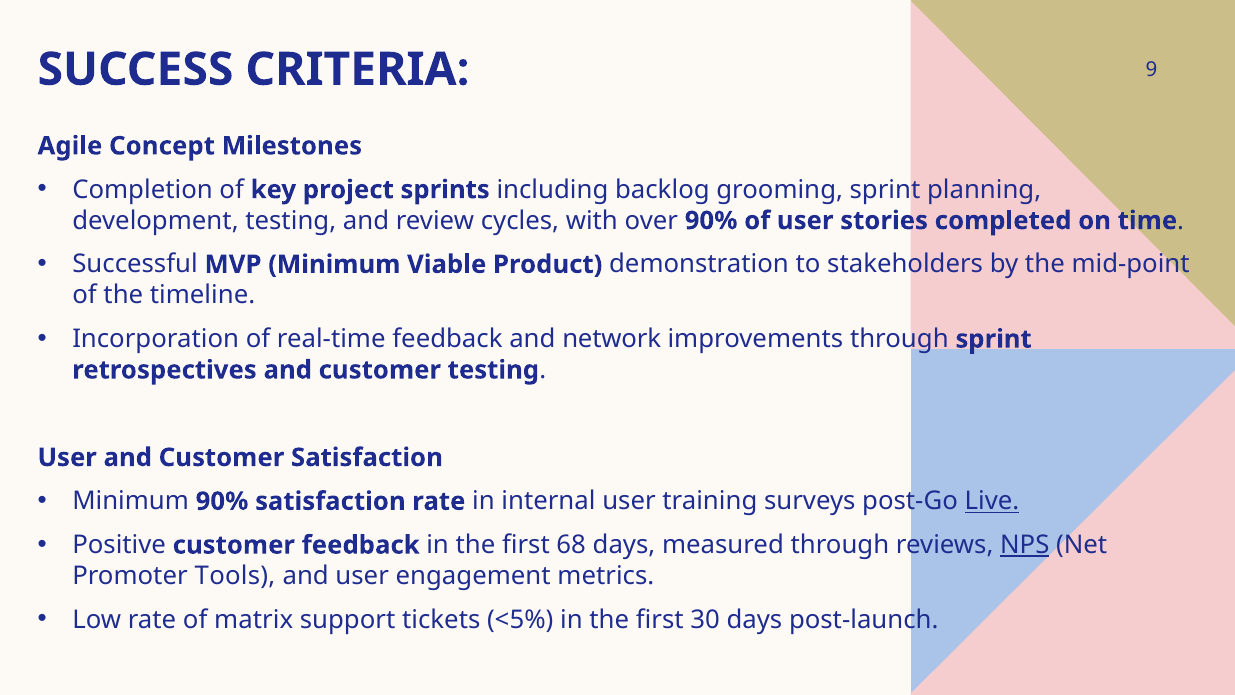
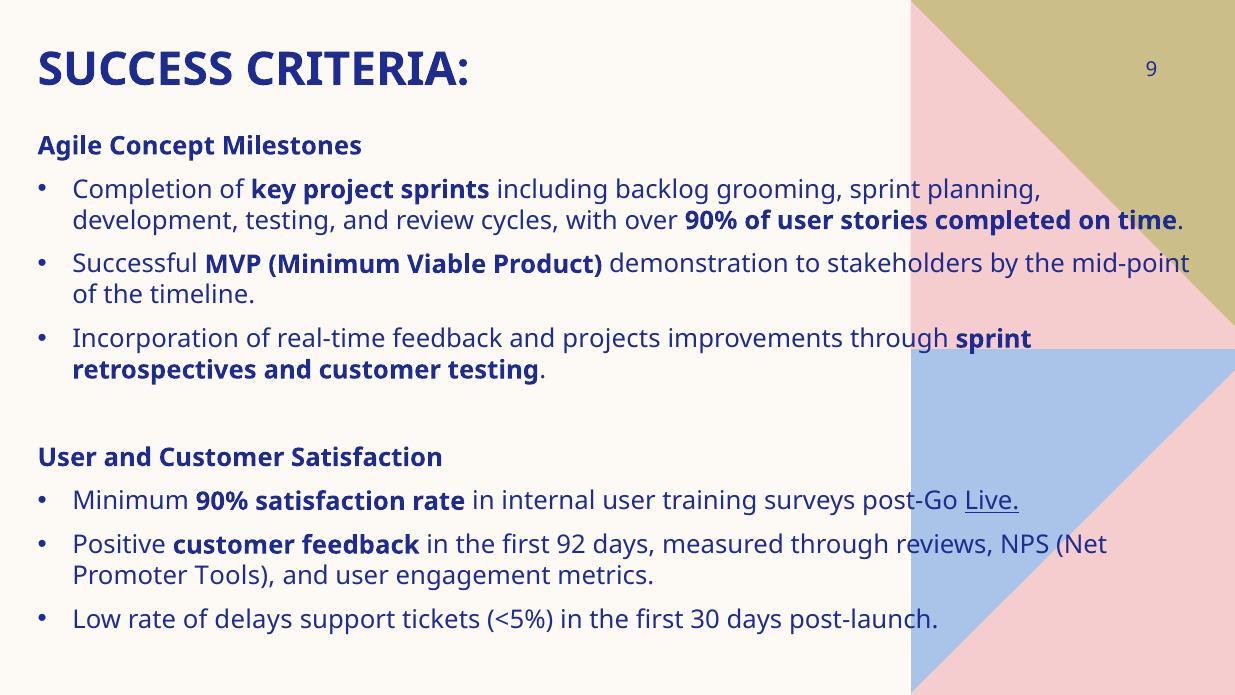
network: network -> projects (611, 339)
68: 68 -> 92 (571, 545)
NPS underline: present -> none (1025, 545)
matrix: matrix -> delays (254, 620)
